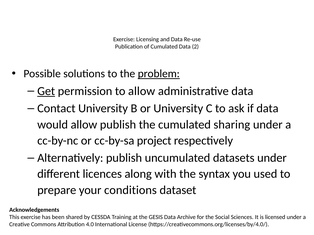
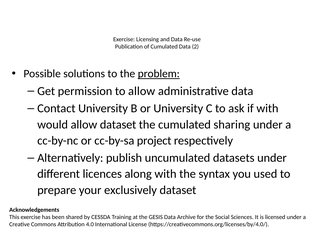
Get underline: present -> none (46, 91)
if data: data -> with (267, 109)
allow publish: publish -> dataset (118, 125)
conditions: conditions -> exclusively (131, 190)
